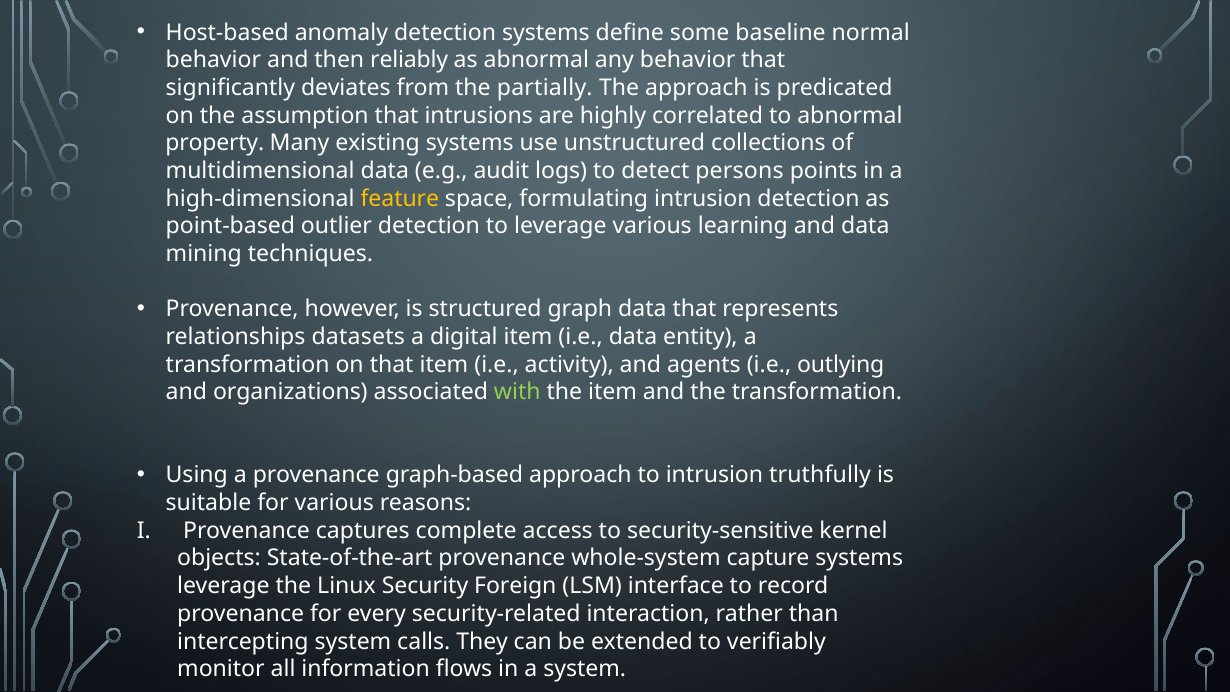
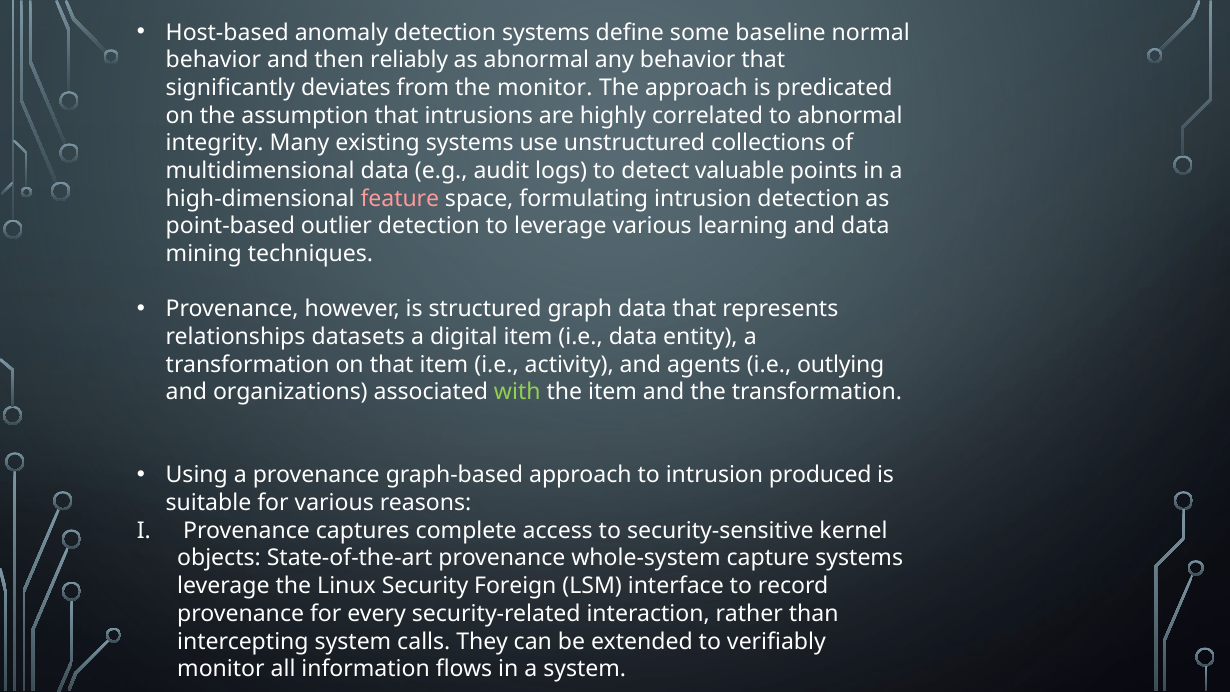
the partially: partially -> monitor (545, 88)
property: property -> integrity (215, 143)
persons: persons -> valuable (740, 171)
feature colour: yellow -> pink (400, 198)
truthfully: truthfully -> produced (820, 475)
